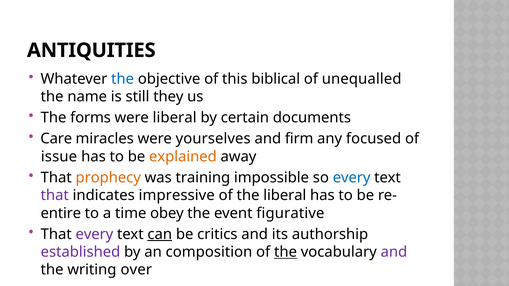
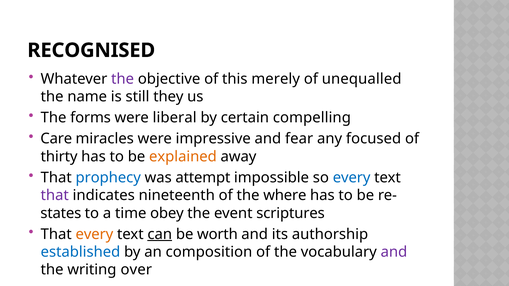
ANTIQUITIES: ANTIQUITIES -> RECOGNISED (91, 50)
the colour: blue -> purple (123, 79)
biblical: biblical -> merely (276, 79)
documents: documents -> compelling (312, 118)
yourselves: yourselves -> impressive (213, 139)
firm: firm -> fear (299, 139)
issue: issue -> thirty (59, 157)
prophecy colour: orange -> blue (108, 178)
training: training -> attempt (203, 178)
impressive: impressive -> nineteenth (177, 196)
the liberal: liberal -> where (285, 196)
entire: entire -> states (61, 213)
figurative: figurative -> scriptures (291, 213)
every colour: purple -> orange (94, 234)
critics: critics -> worth (217, 234)
established colour: purple -> blue (80, 252)
the underline: present -> none (286, 252)
